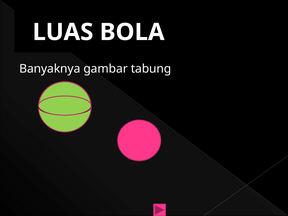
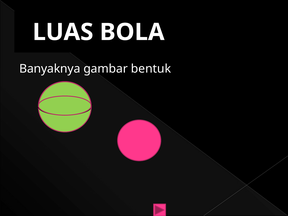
tabung: tabung -> bentuk (151, 69)
